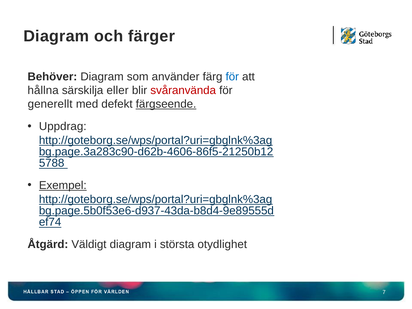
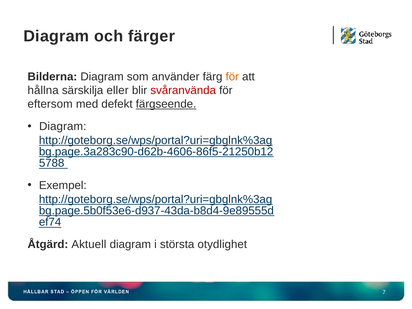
Behöver: Behöver -> Bilderna (52, 77)
för colour: blue -> orange (232, 77)
generellt: generellt -> eftersom (50, 104)
Uppdrag: Uppdrag -> Diagram (63, 127)
Exempel underline: present -> none (63, 185)
Väldigt: Väldigt -> Aktuell (89, 244)
